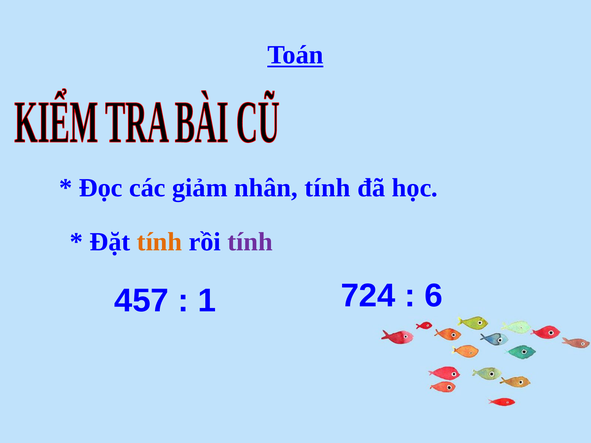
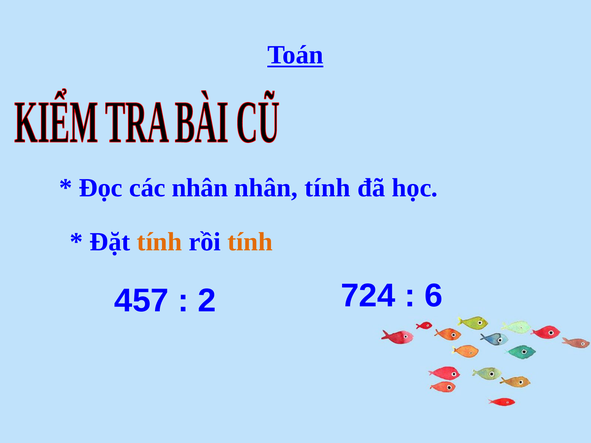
các giảm: giảm -> nhân (200, 188)
tính colour: purple -> orange (250, 242)
1: 1 -> 2 (207, 301)
